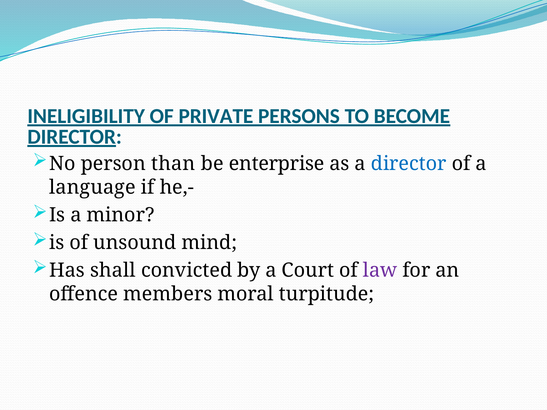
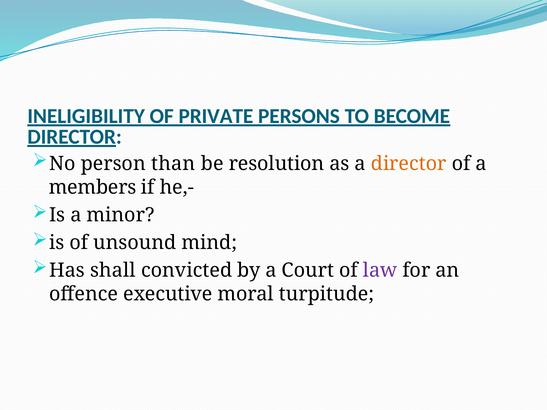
enterprise: enterprise -> resolution (277, 164)
director colour: blue -> orange (409, 164)
language: language -> members (93, 187)
members: members -> executive (168, 294)
